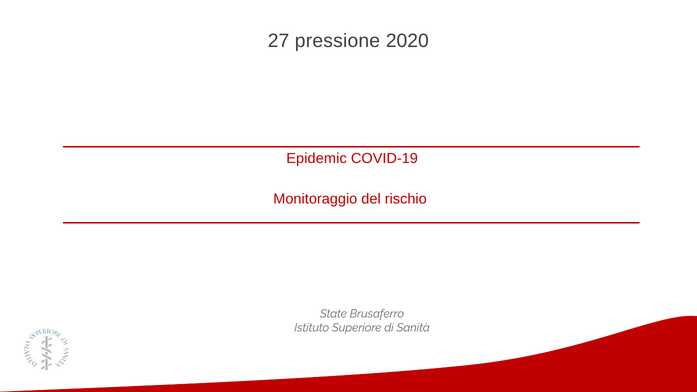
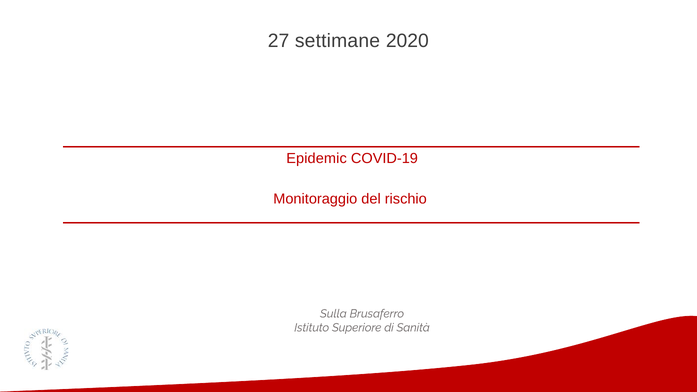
pressione: pressione -> settimane (337, 41)
State: State -> Sulla (333, 314)
